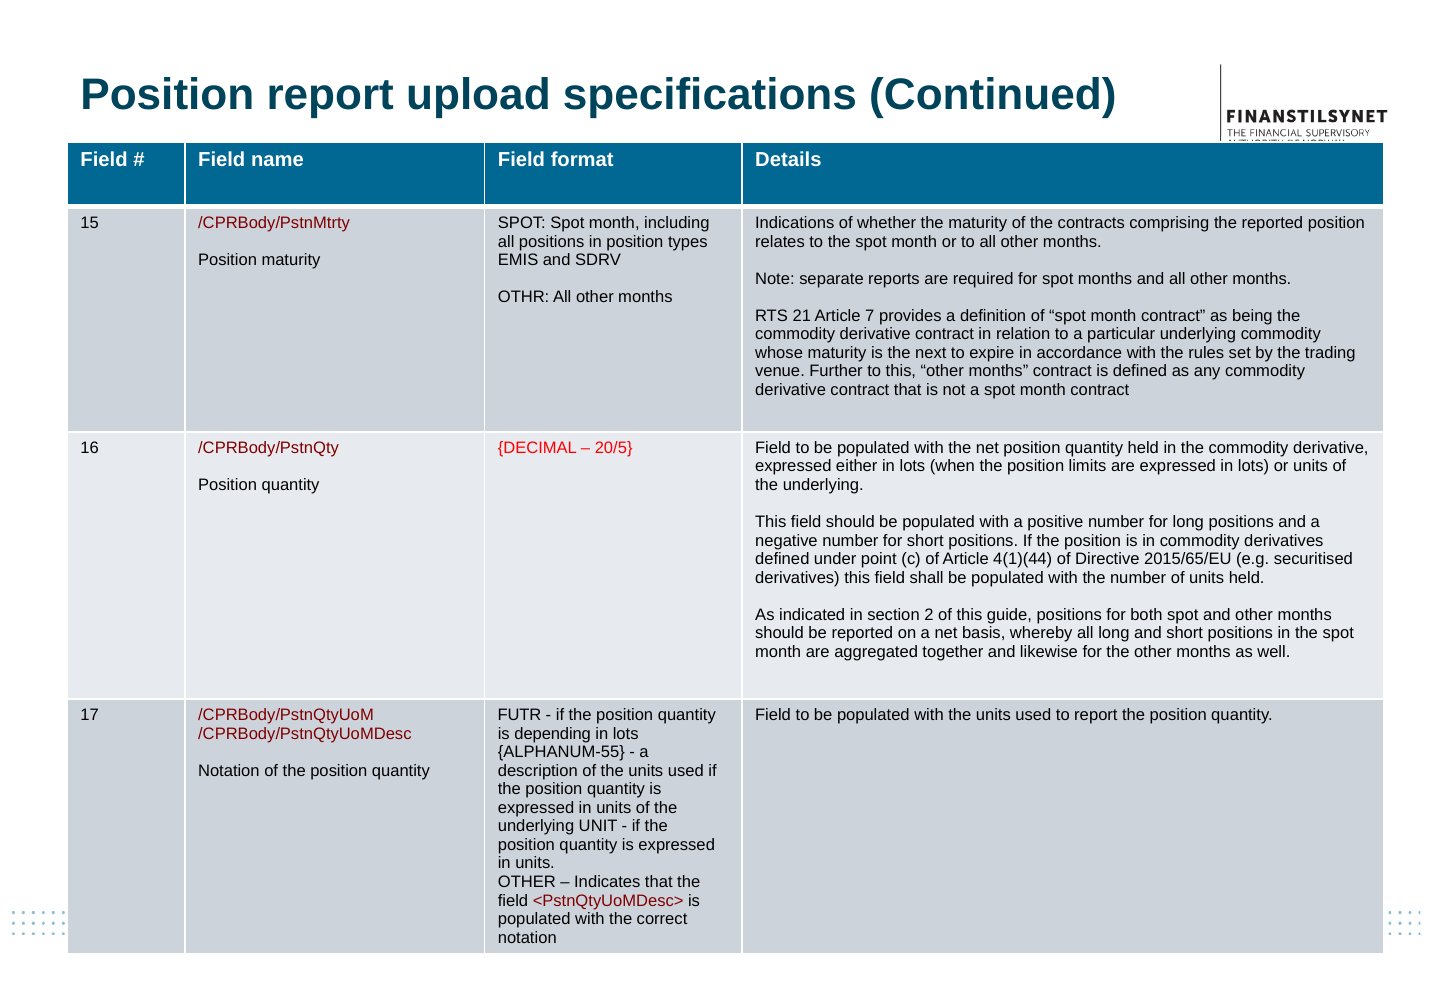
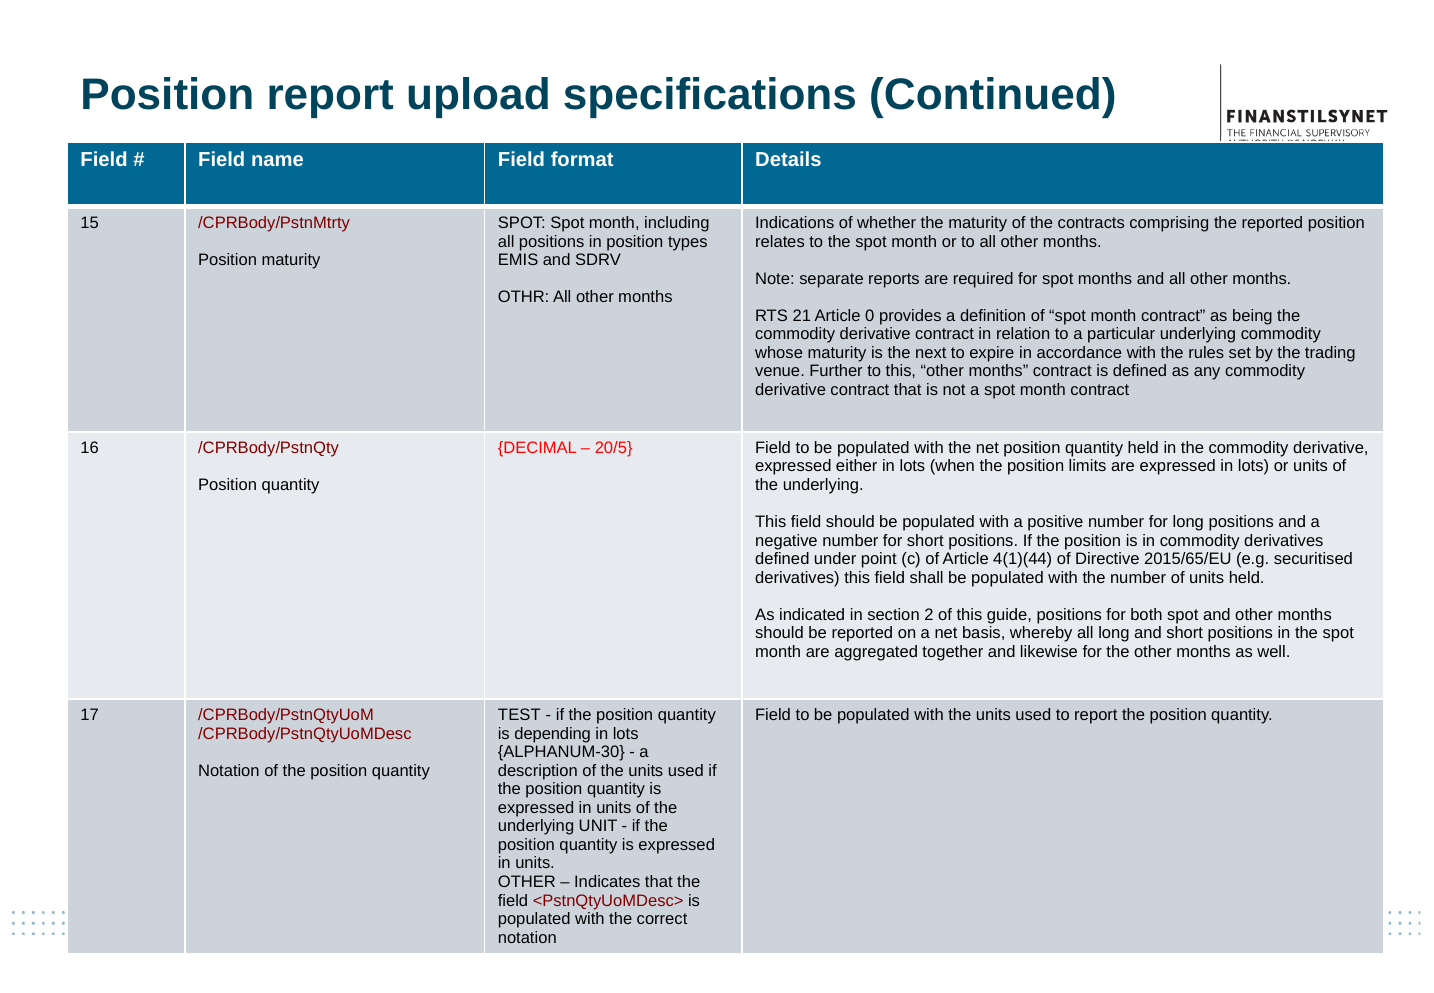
7: 7 -> 0 (870, 316)
FUTR: FUTR -> TEST (519, 715)
ALPHANUM-55: ALPHANUM-55 -> ALPHANUM-30 (561, 752)
